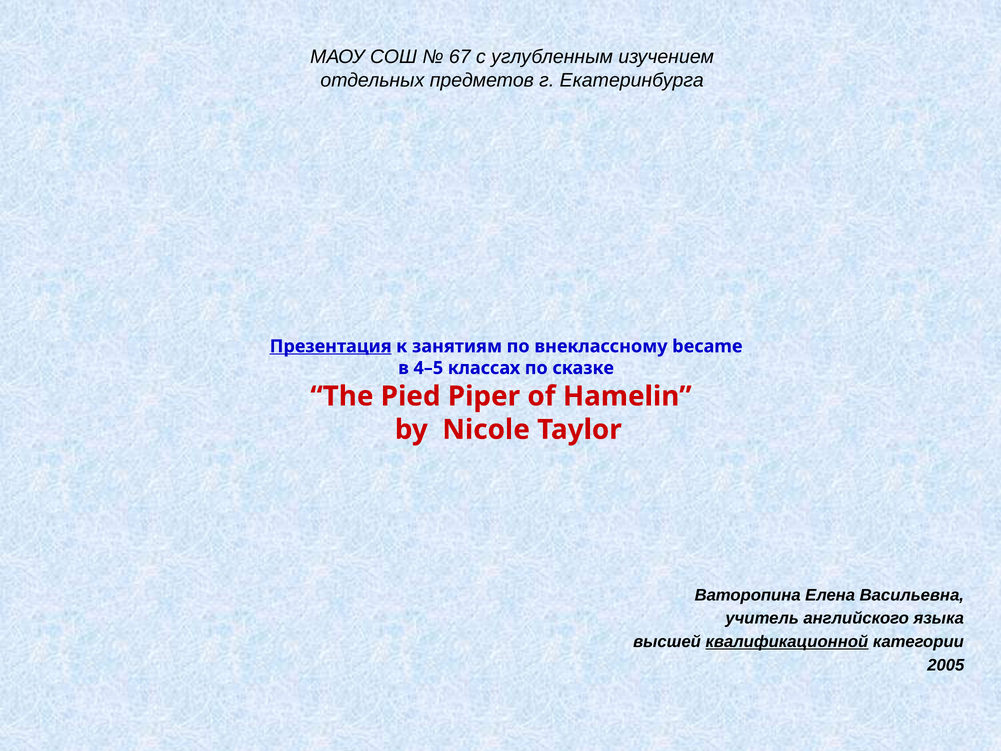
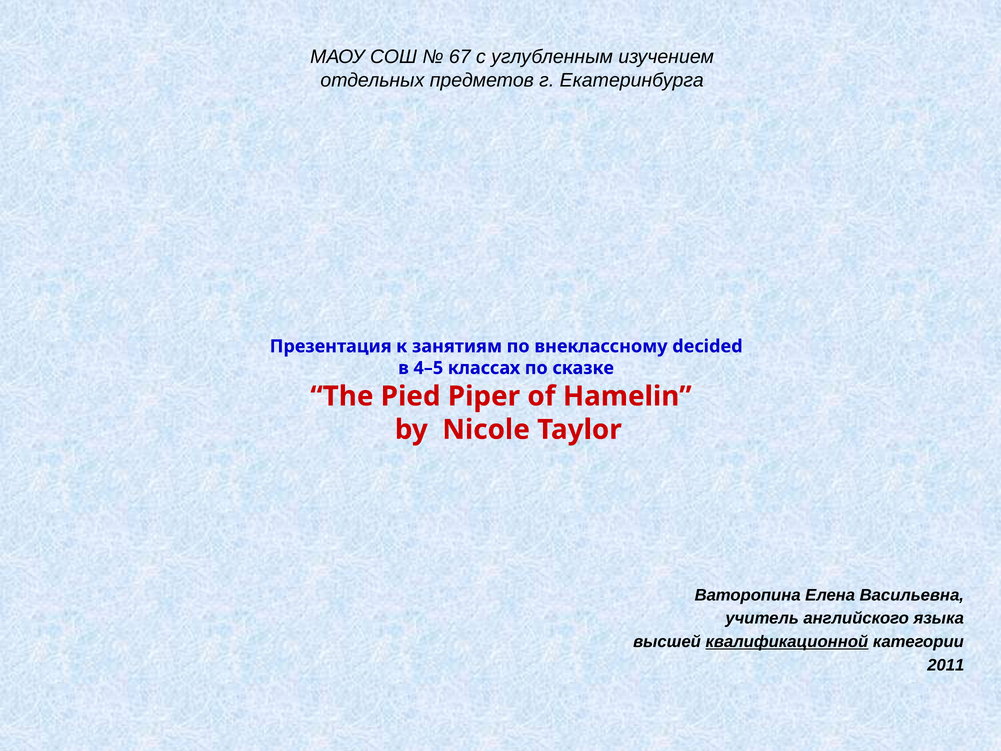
Презентация underline: present -> none (331, 346)
became: became -> decided (707, 346)
2005: 2005 -> 2011 (946, 665)
